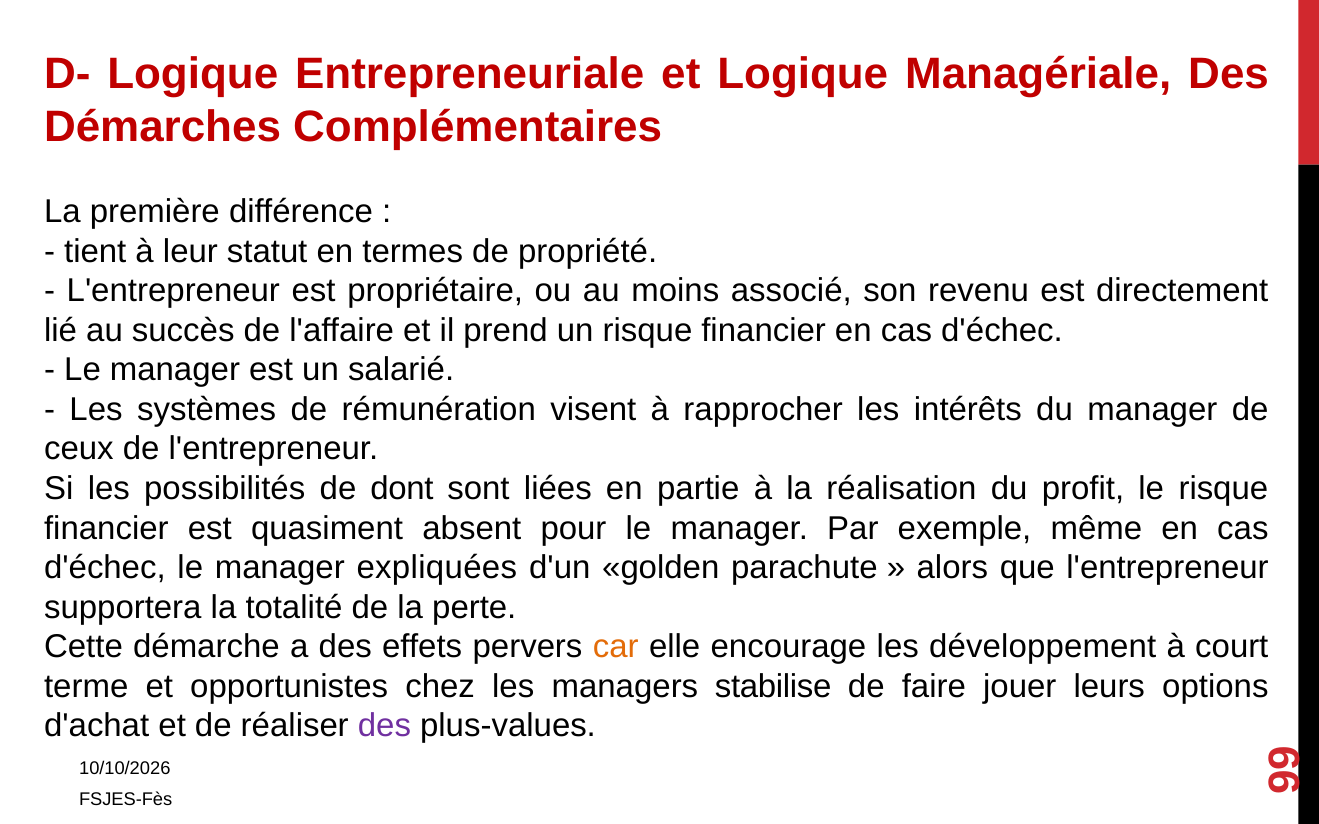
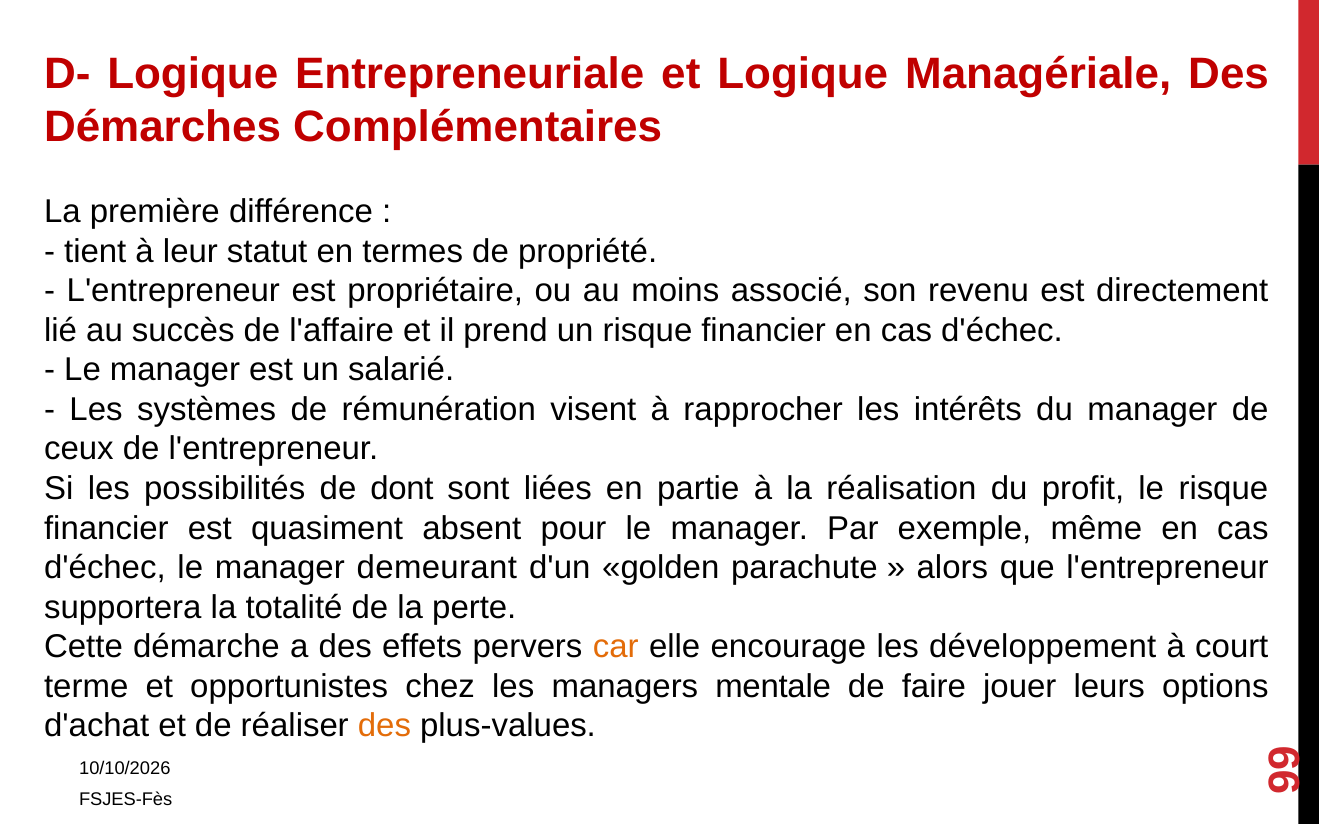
expliquées: expliquées -> demeurant (437, 568)
stabilise: stabilise -> mentale (773, 687)
des colour: purple -> orange (384, 726)
